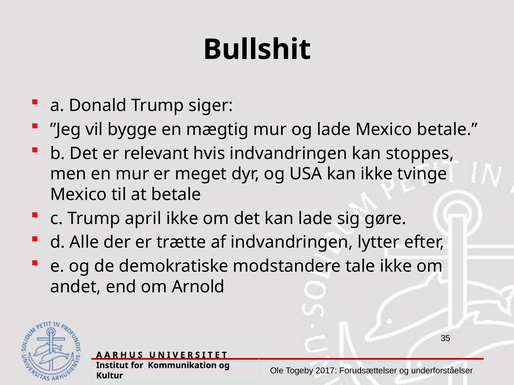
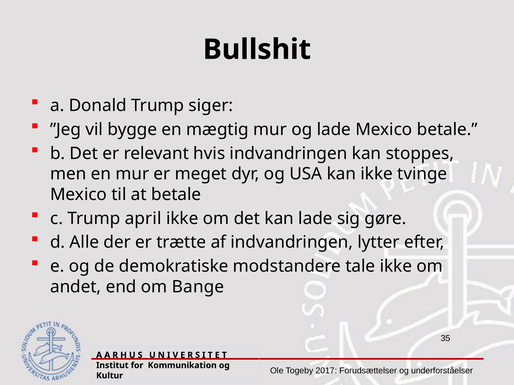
Arnold: Arnold -> Bange (198, 287)
